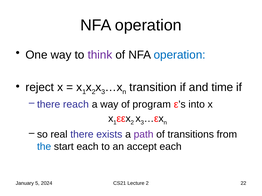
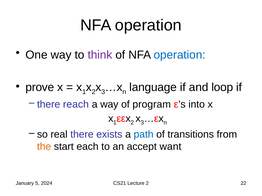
reject: reject -> prove (40, 88)
transition: transition -> language (153, 88)
time: time -> loop (222, 88)
path colour: purple -> blue (144, 135)
the colour: blue -> orange (44, 147)
accept each: each -> want (170, 147)
